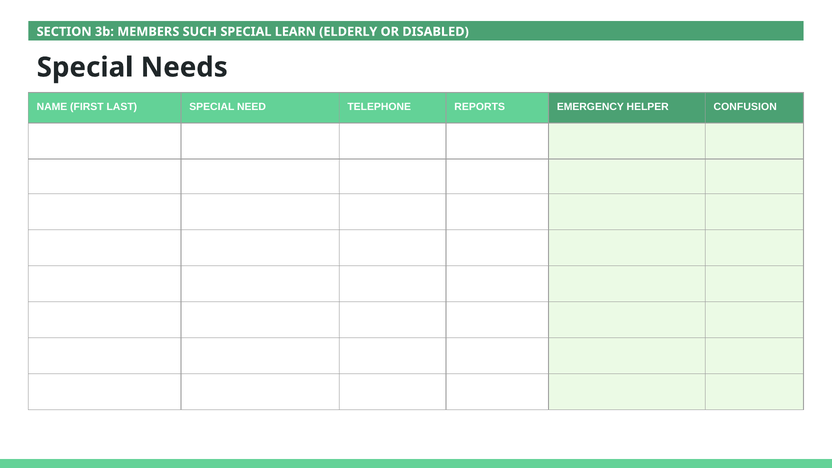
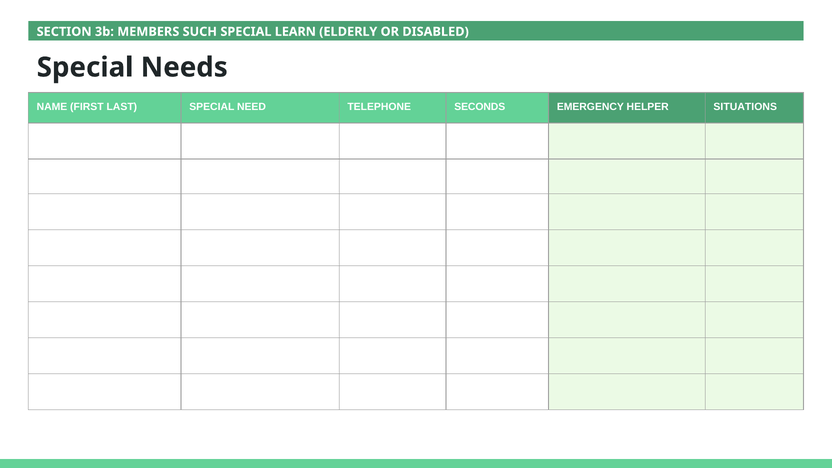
REPORTS: REPORTS -> SECONDS (480, 107)
CONFUSION: CONFUSION -> SITUATIONS (745, 107)
